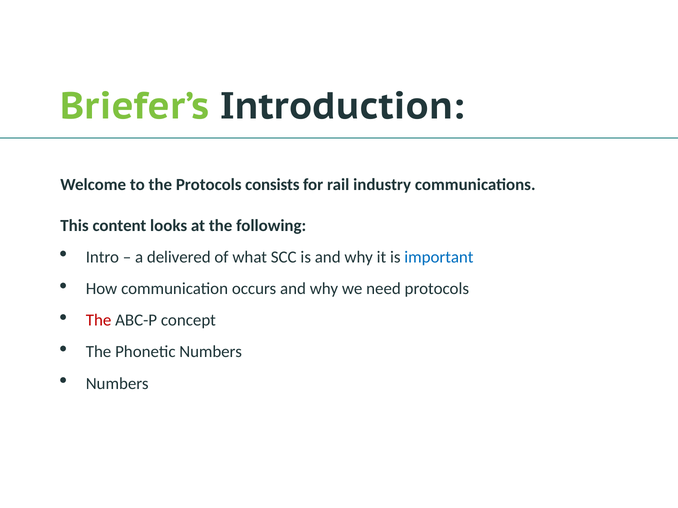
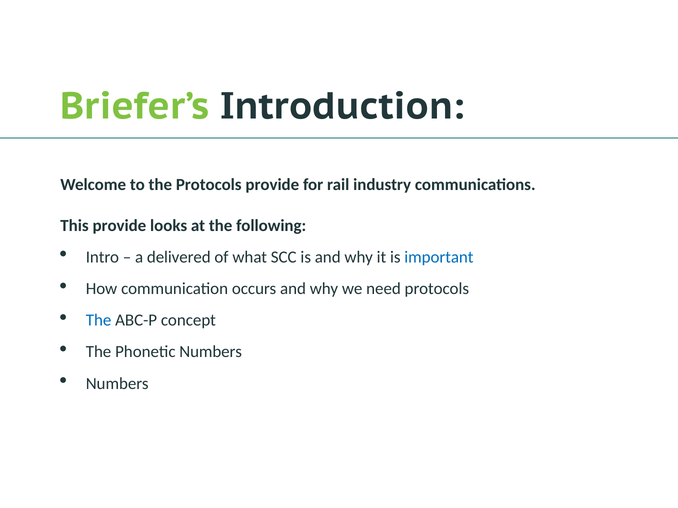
Protocols consists: consists -> provide (272, 185)
This content: content -> provide (119, 226)
The colour: red -> blue (99, 321)
